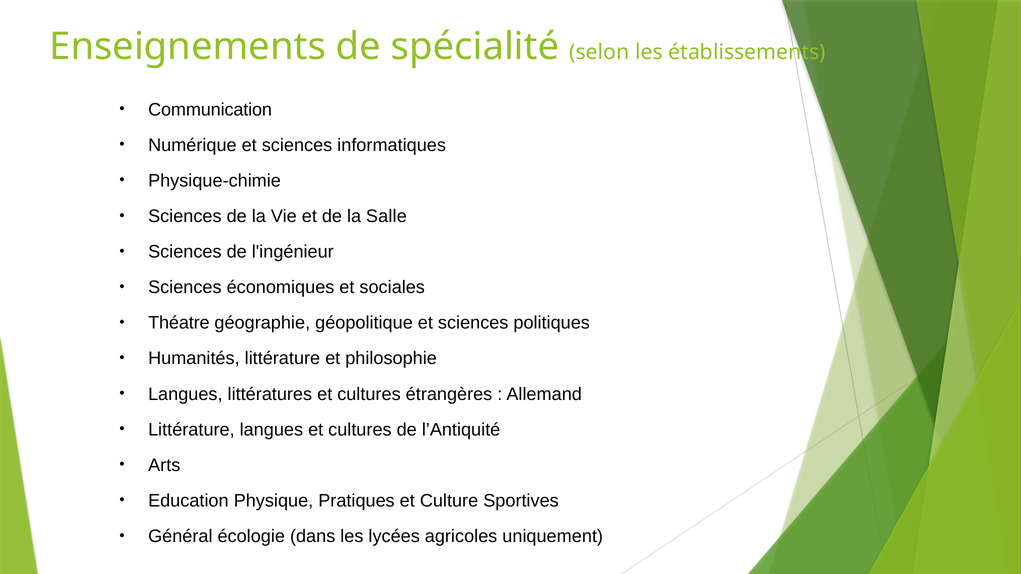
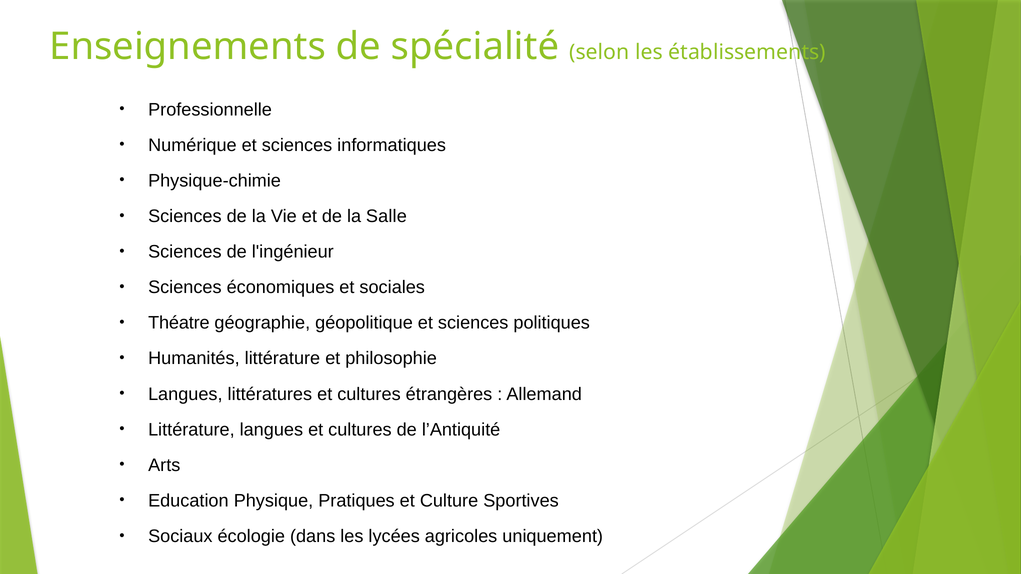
Communication: Communication -> Professionnelle (210, 110)
Général: Général -> Sociaux (180, 537)
